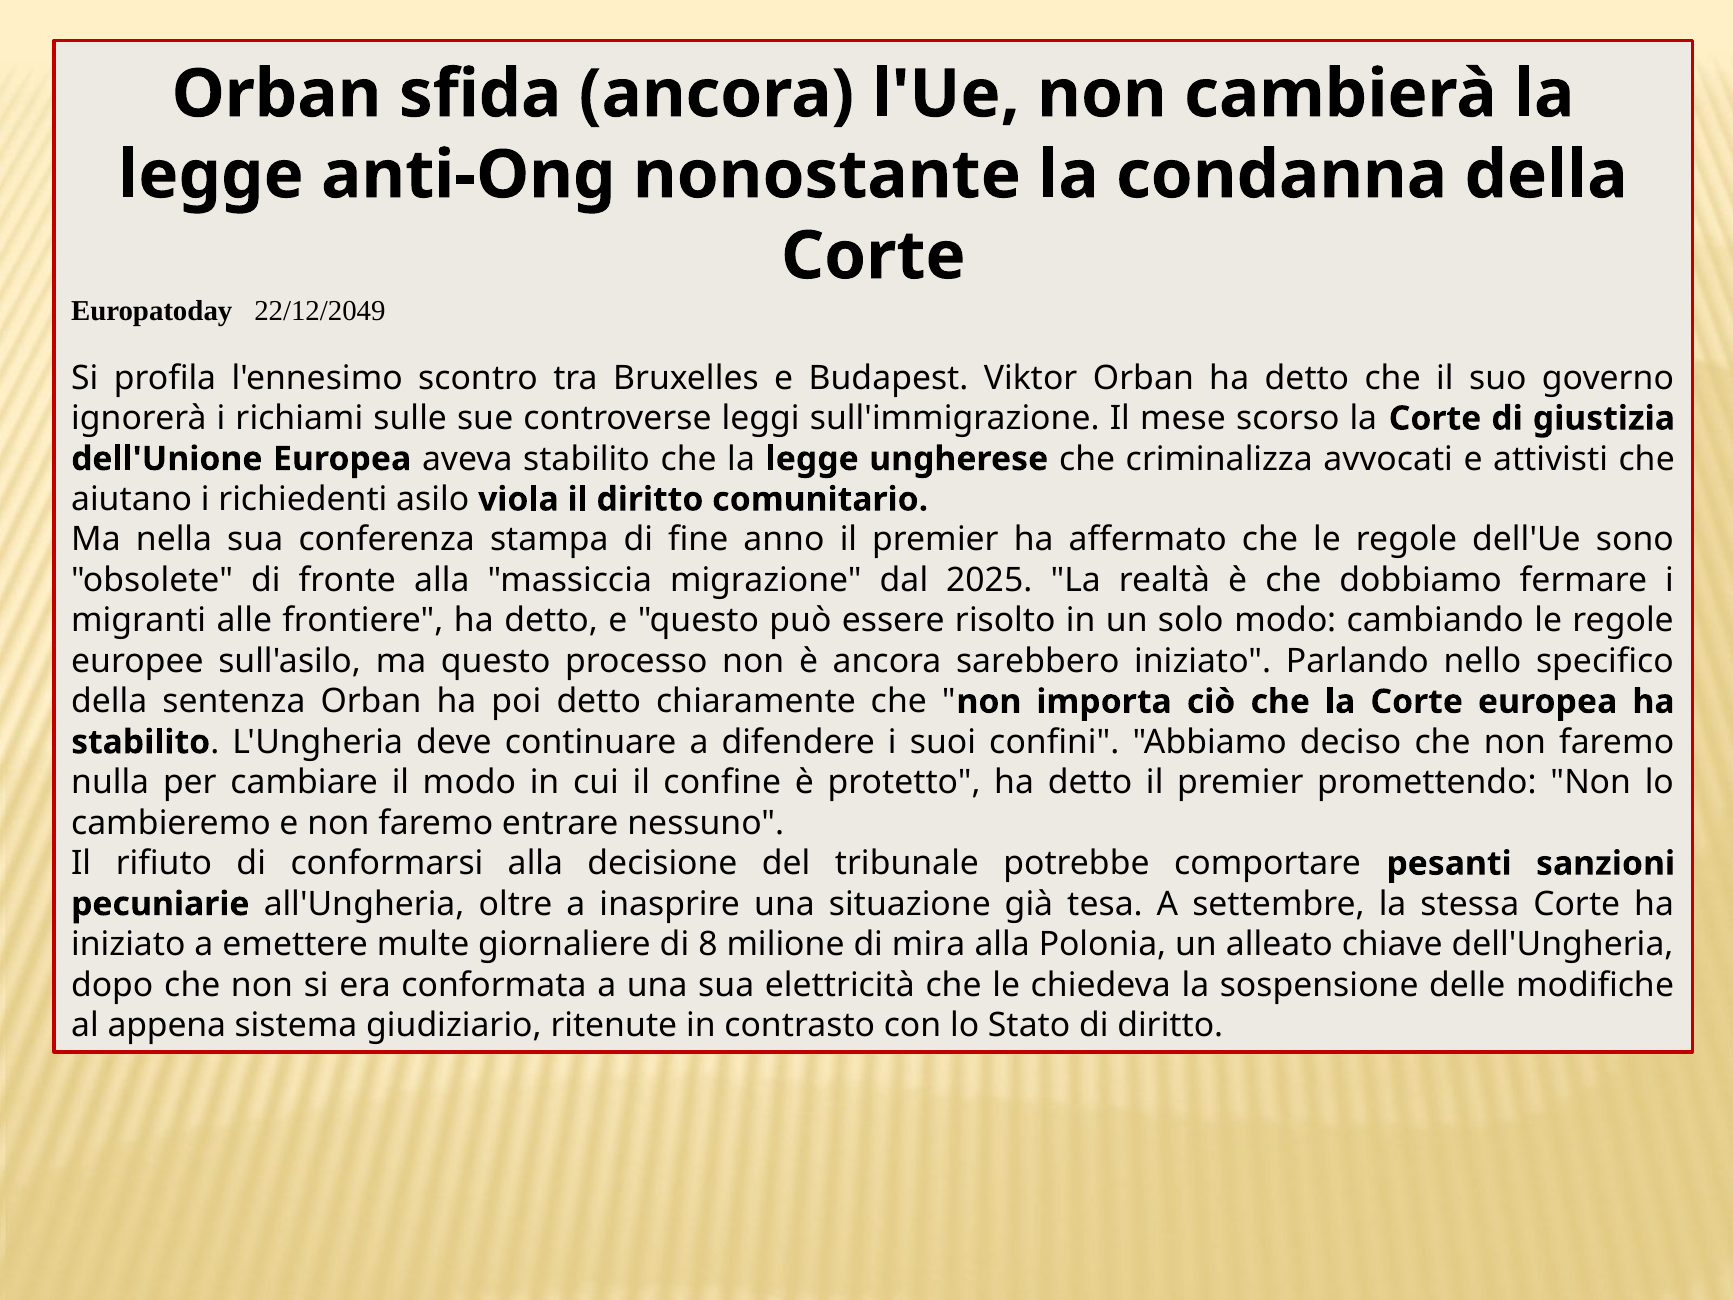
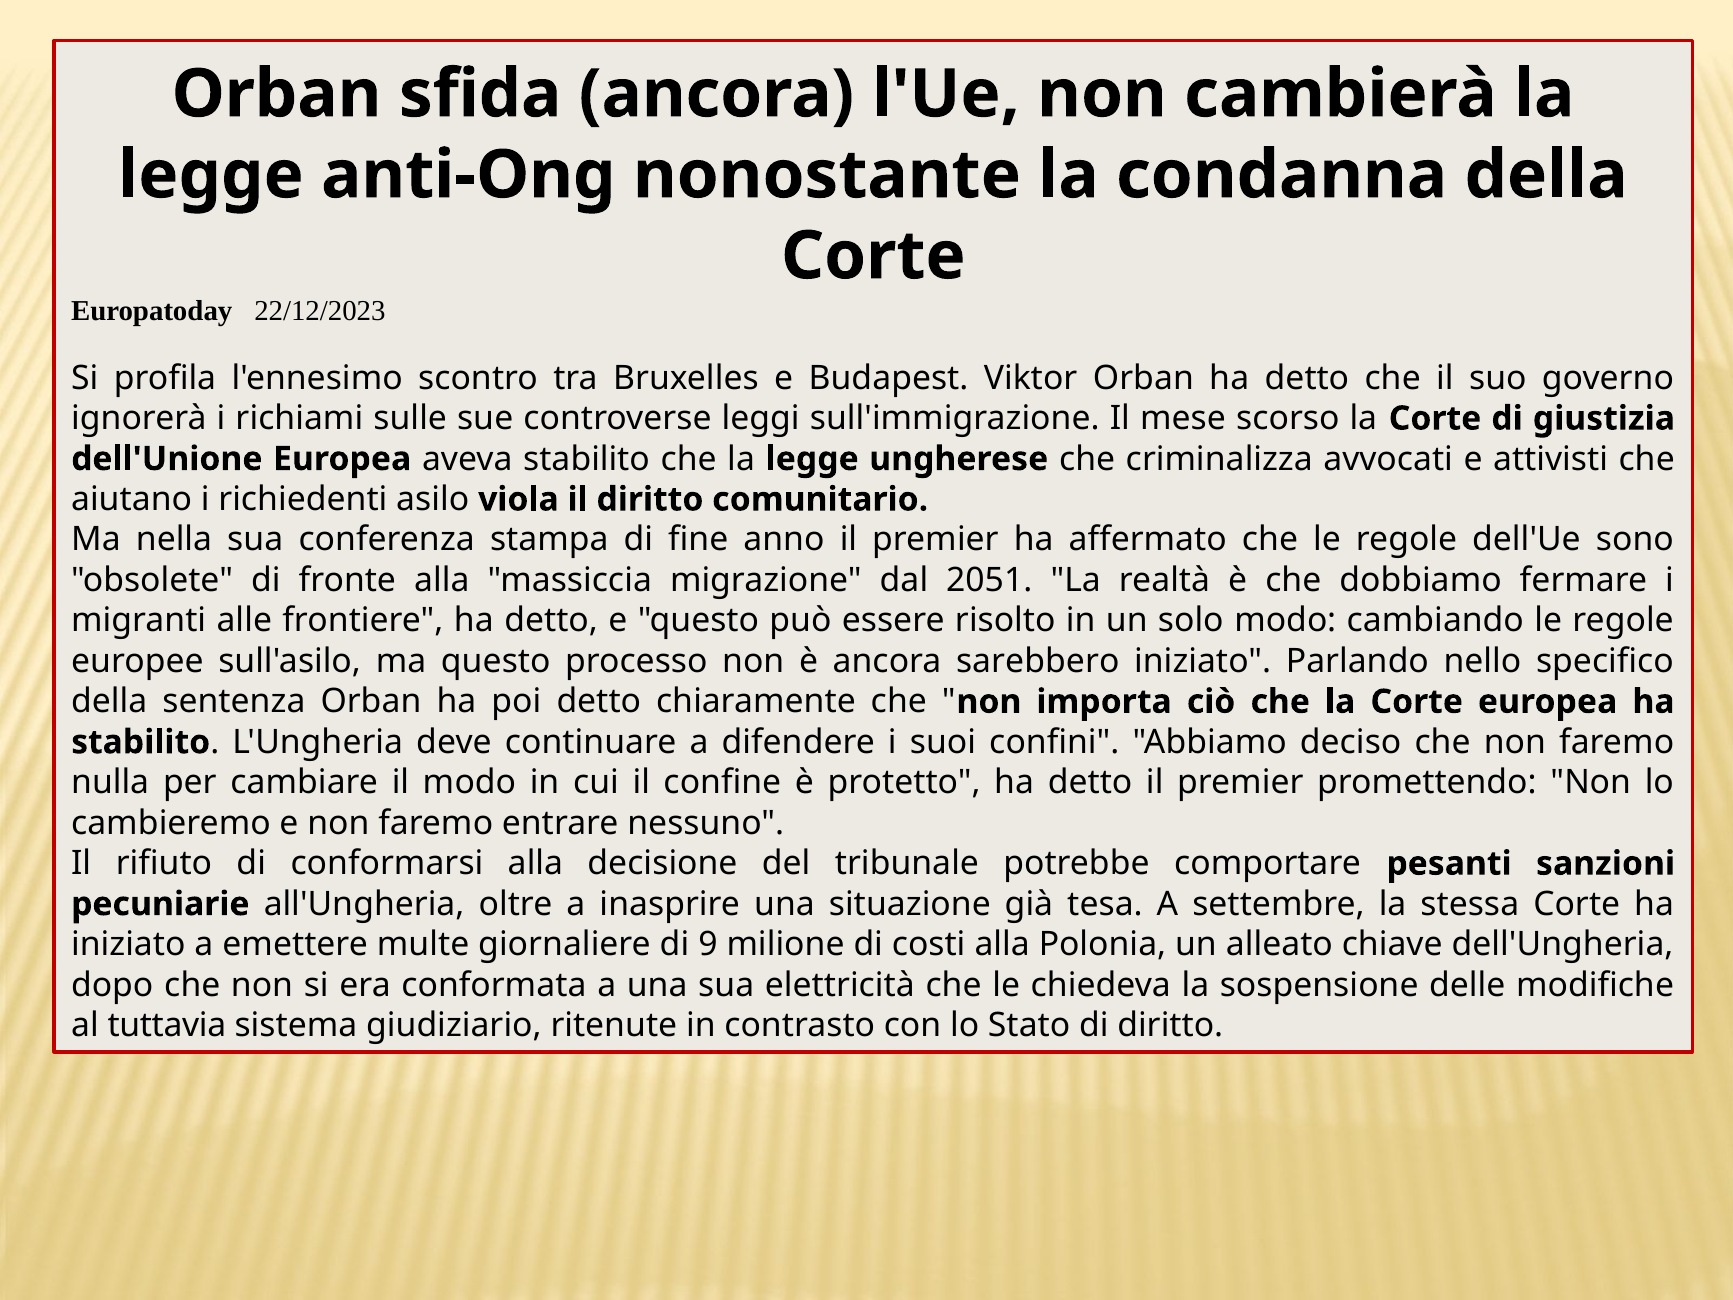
22/12/2049: 22/12/2049 -> 22/12/2023 (320, 311)
2025: 2025 -> 2051 (989, 580)
8: 8 -> 9 (708, 944)
mira: mira -> costi (929, 944)
appena: appena -> tuttavia (167, 1025)
